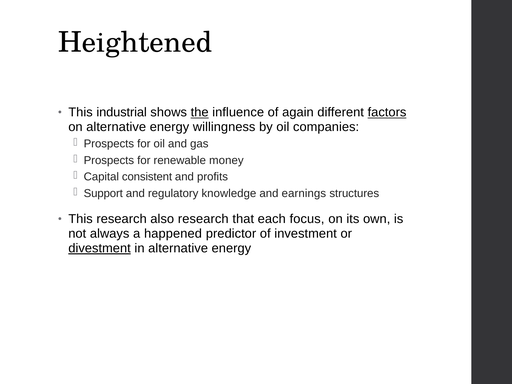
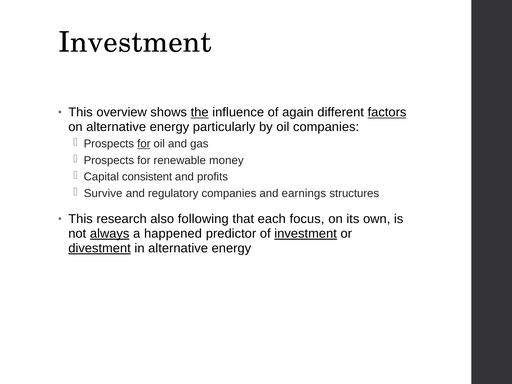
Heightened: Heightened -> Investment (135, 42)
industrial: industrial -> overview (122, 112)
willingness: willingness -> particularly (224, 127)
for underline: none -> present (144, 144)
Support: Support -> Survive (103, 193)
regulatory knowledge: knowledge -> companies (229, 193)
also research: research -> following (203, 219)
always underline: none -> present (110, 234)
investment underline: none -> present (306, 234)
